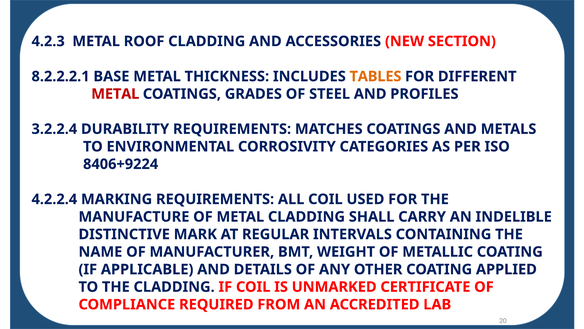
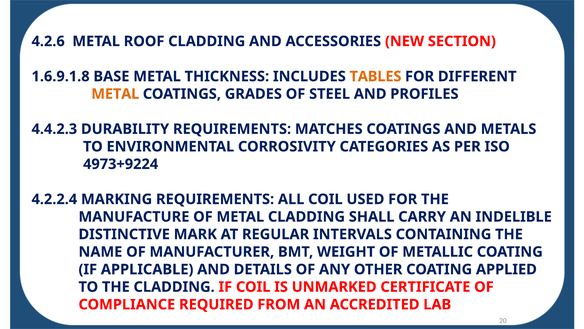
4.2.3: 4.2.3 -> 4.2.6 (48, 41)
8.2.2.2.1: 8.2.2.2.1 -> 1.6.9.1.8 (61, 76)
METAL colour: red -> orange (115, 94)
3.2.2.4: 3.2.2.4 -> 4.4.2.3 (54, 129)
8406+9224: 8406+9224 -> 4973+9224 (121, 164)
